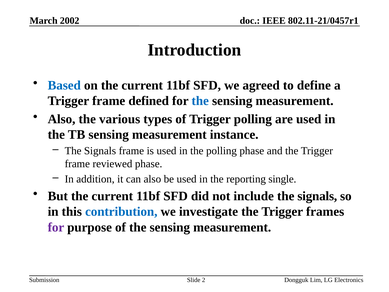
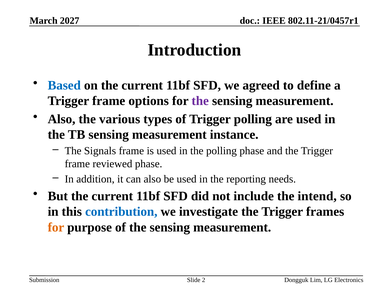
2002: 2002 -> 2027 (70, 21)
defined: defined -> options (149, 101)
the colour: blue -> purple (200, 101)
single: single -> needs (282, 179)
include the signals: signals -> intend (317, 196)
for colour: purple -> orange (56, 227)
